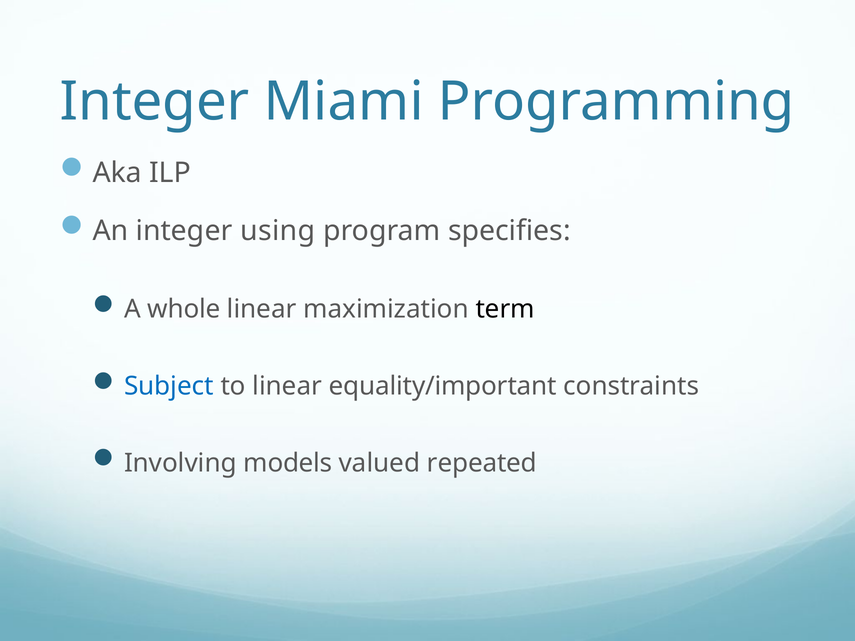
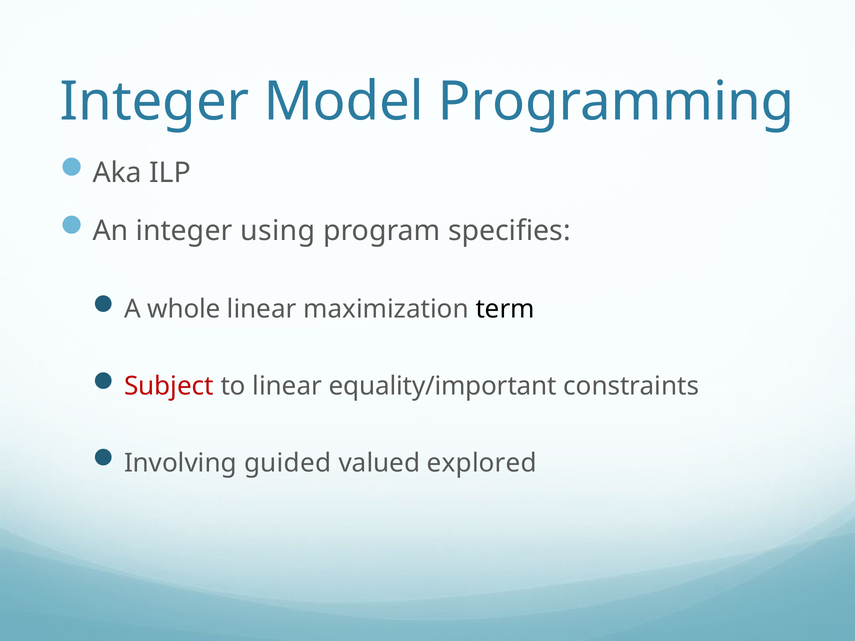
Miami: Miami -> Model (344, 102)
Subject colour: blue -> red (169, 386)
models: models -> guided (288, 463)
repeated: repeated -> explored (482, 463)
